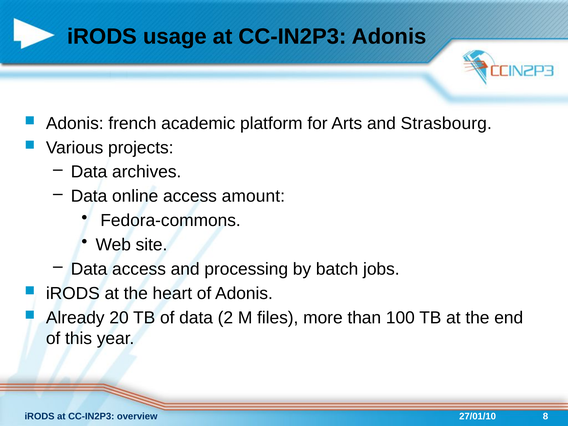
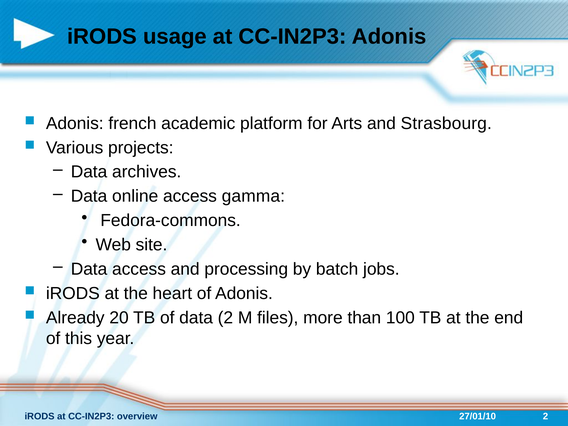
amount: amount -> gamma (253, 196)
overview 8: 8 -> 2 (546, 416)
